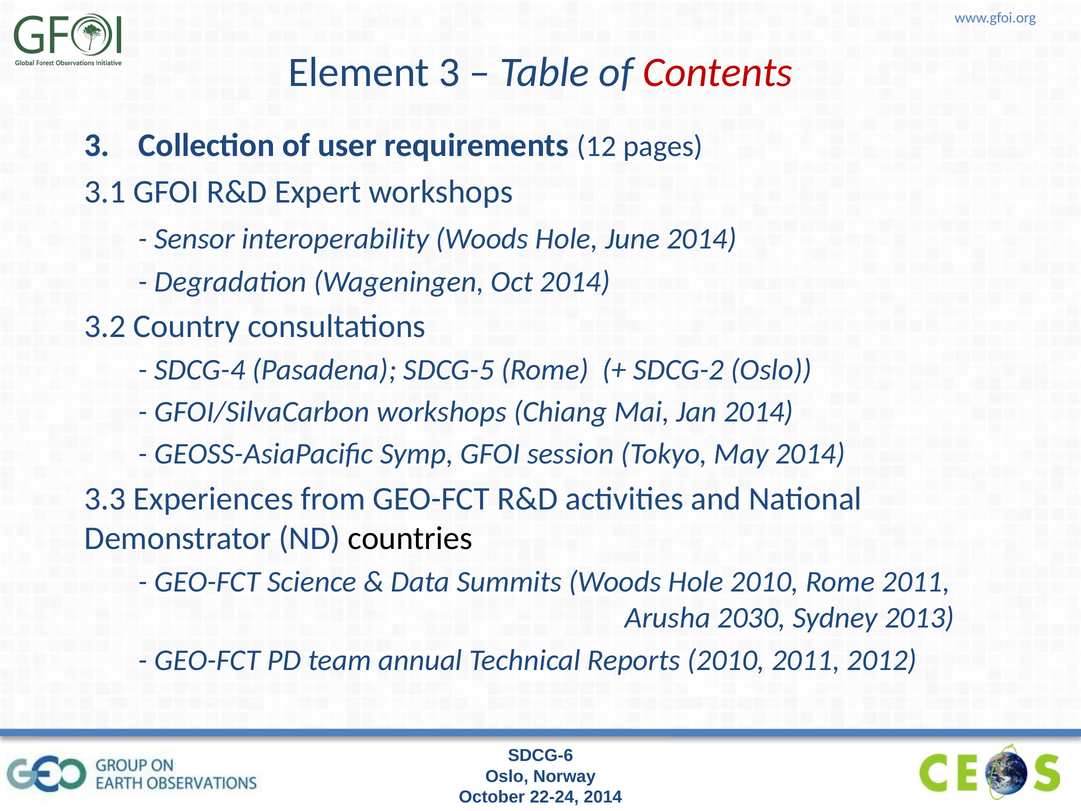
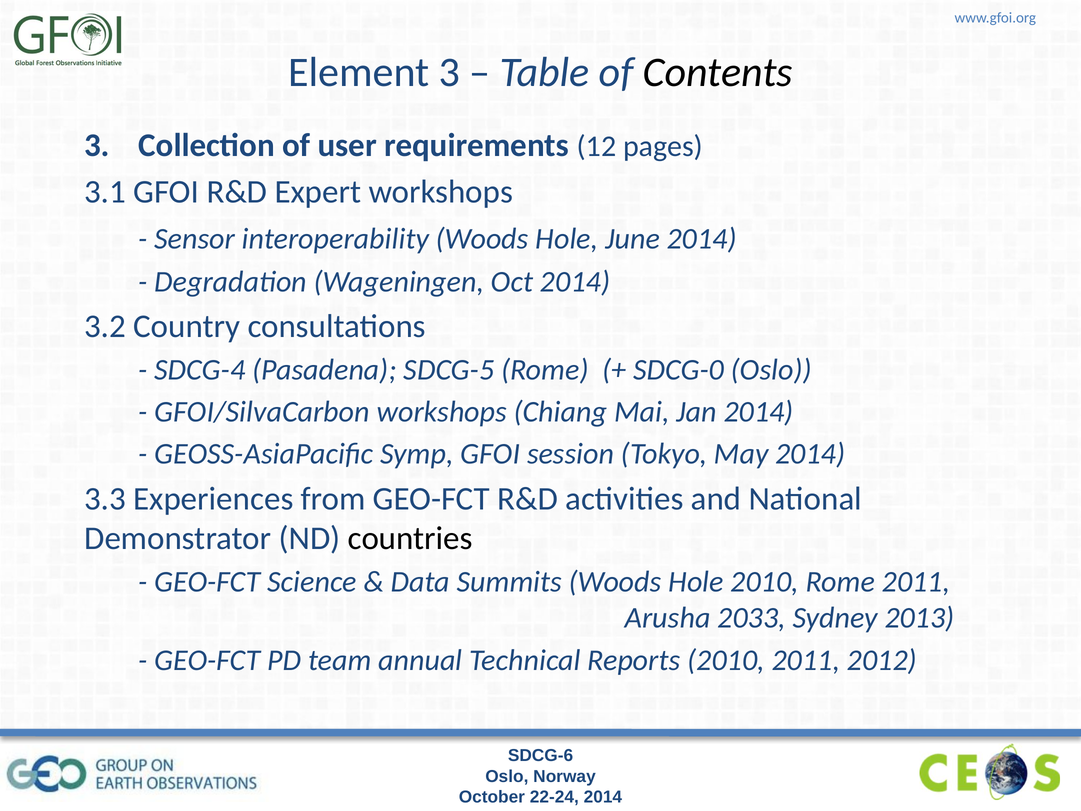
Contents colour: red -> black (718, 72)
SDCG-2: SDCG-2 -> SDCG-0 (679, 370)
2030: 2030 -> 2033 (752, 618)
